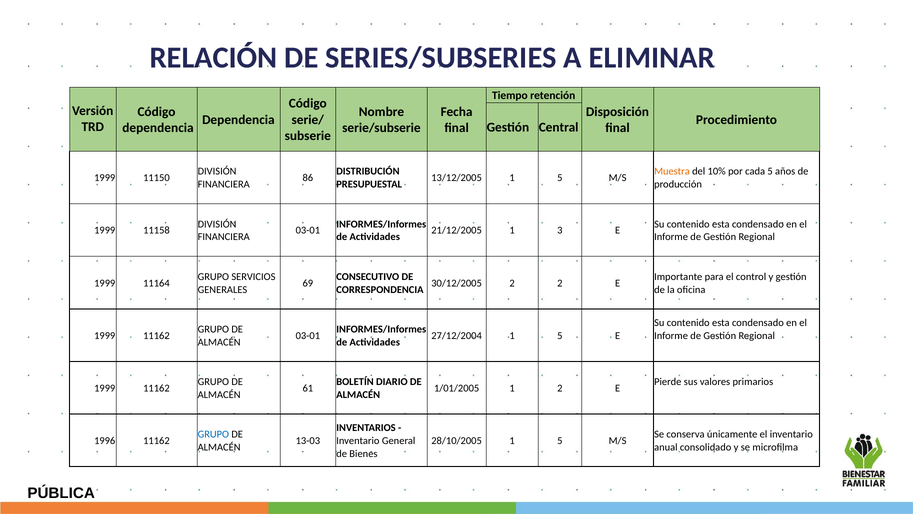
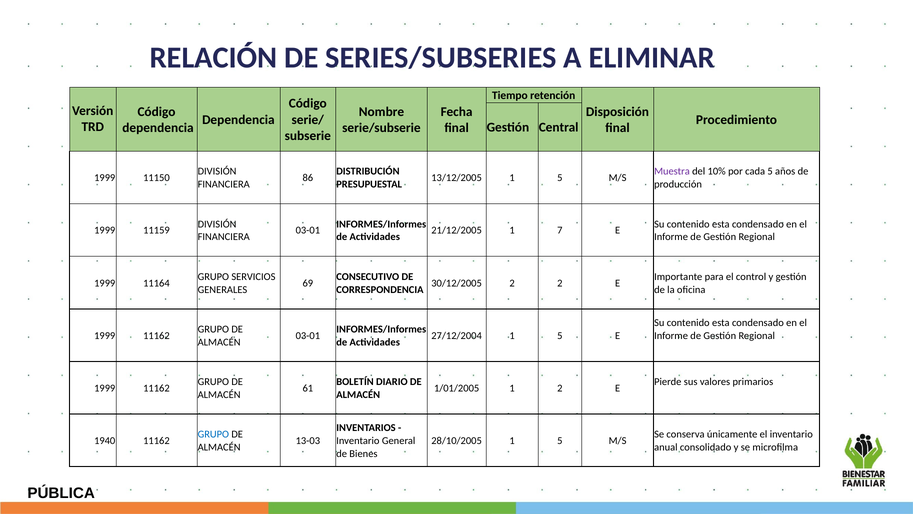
Muestra colour: orange -> purple (672, 171)
11158: 11158 -> 11159 (156, 230)
3: 3 -> 7 (560, 230)
1996: 1996 -> 1940 (105, 440)
